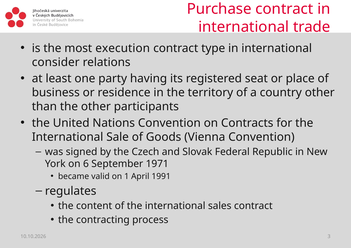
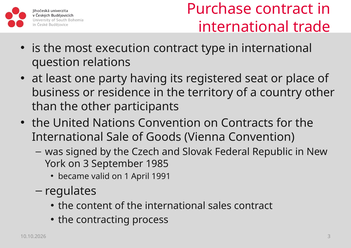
consider: consider -> question (56, 62)
on 6: 6 -> 3 (86, 164)
1971: 1971 -> 1985 (157, 164)
